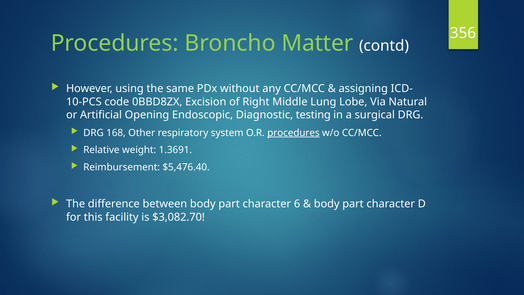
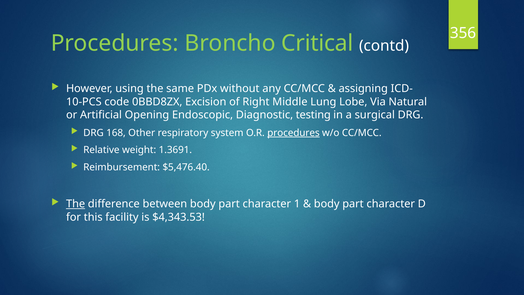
Matter: Matter -> Critical (317, 43)
The underline: none -> present (76, 204)
6: 6 -> 1 (297, 204)
$3,082.70: $3,082.70 -> $4,343.53 (179, 217)
